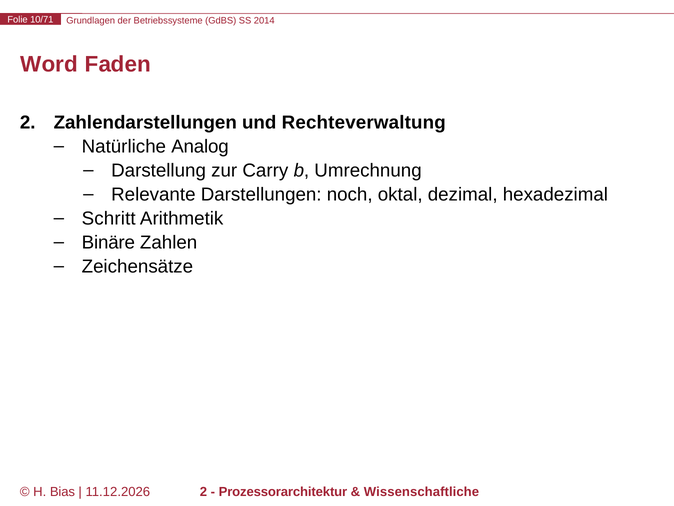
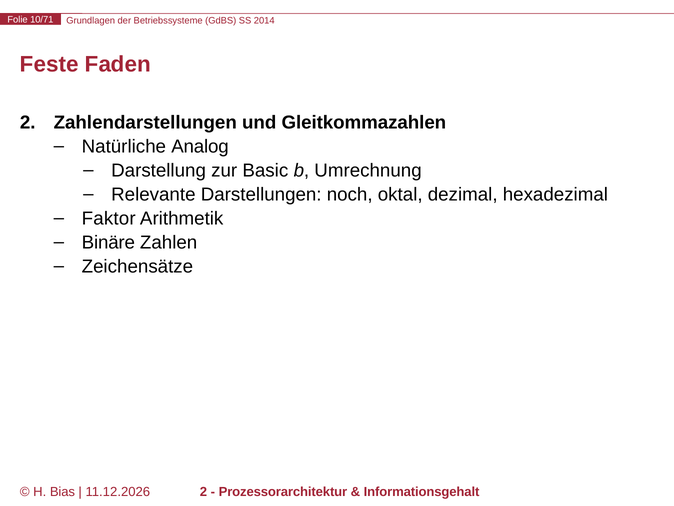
Word: Word -> Feste (49, 64)
Rechteverwaltung: Rechteverwaltung -> Gleitkommazahlen (364, 123)
Carry: Carry -> Basic (265, 170)
Schritt: Schritt -> Faktor (109, 218)
Wissenschaftliche: Wissenschaftliche -> Informationsgehalt (422, 491)
